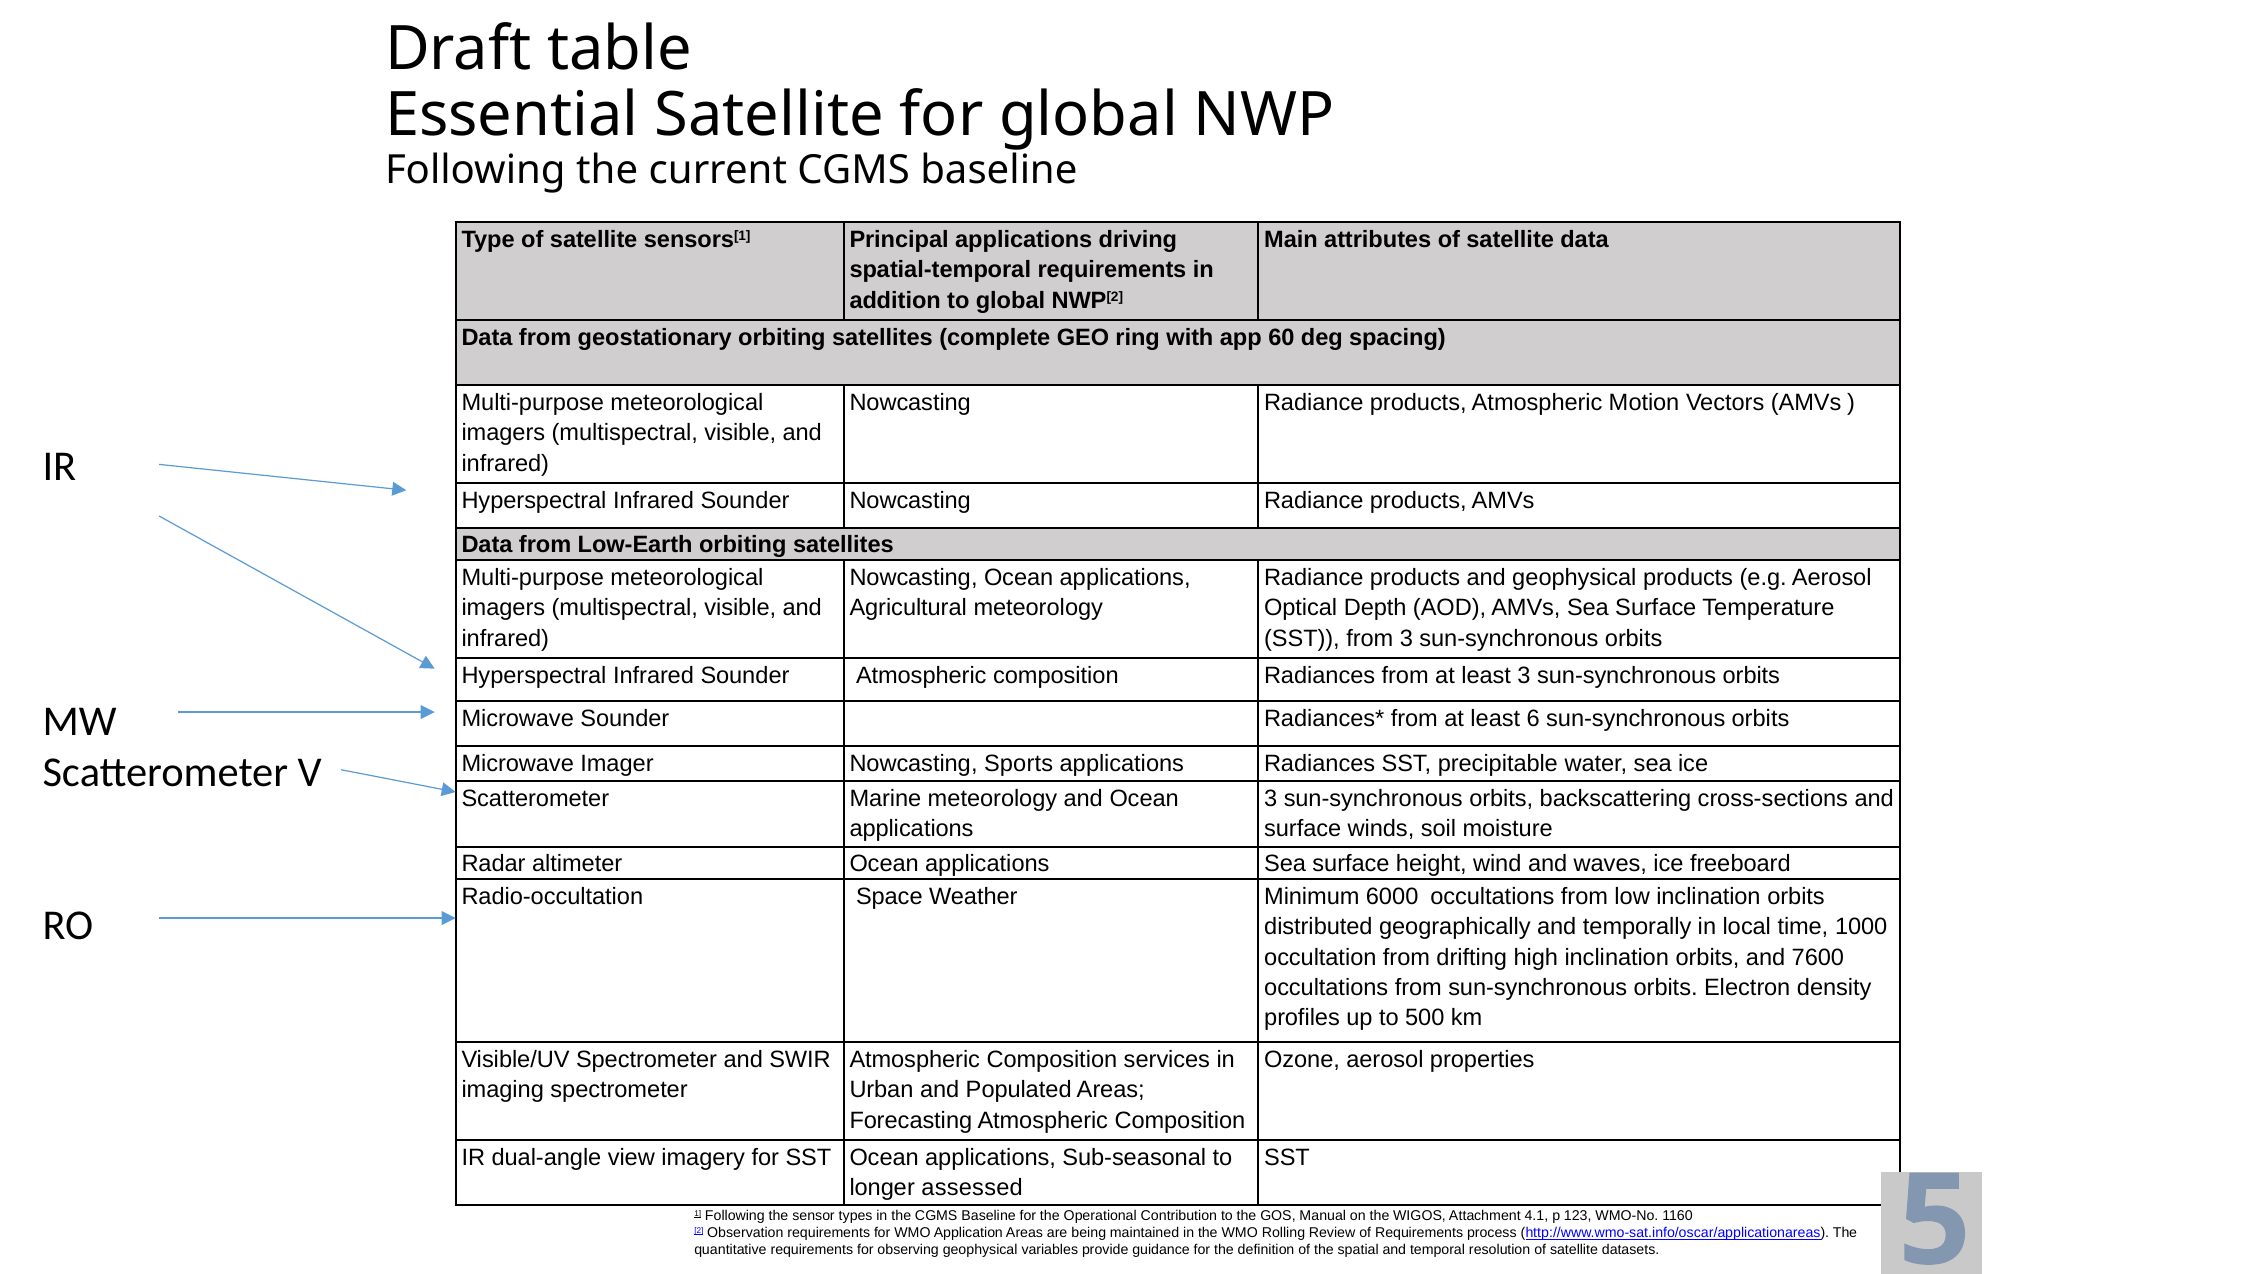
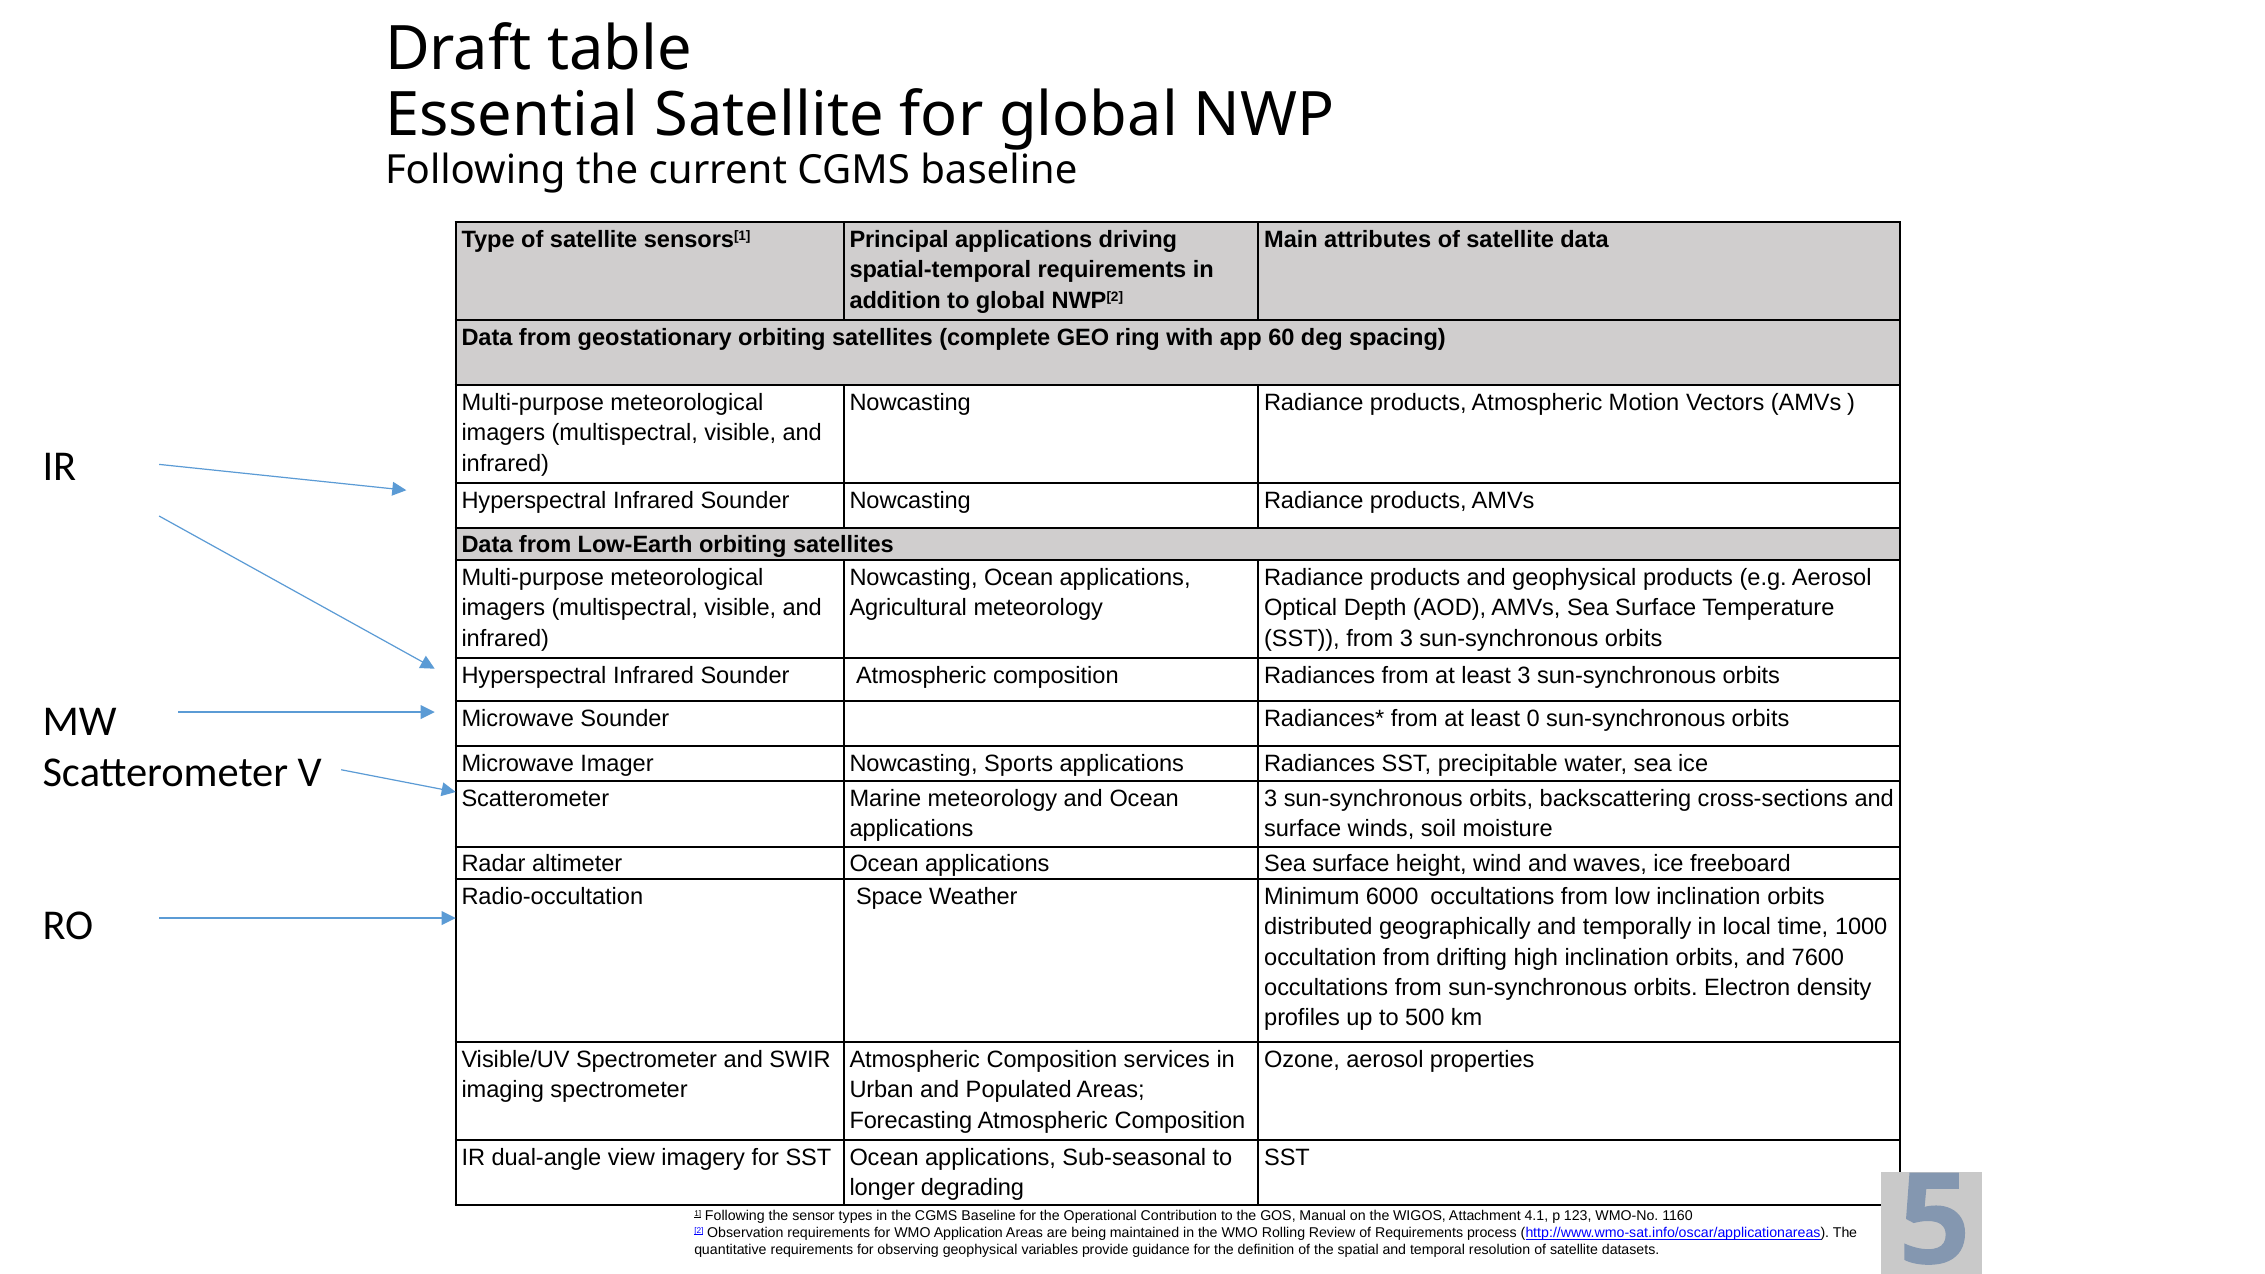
6: 6 -> 0 (1533, 719)
assessed: assessed -> degrading (972, 1188)
